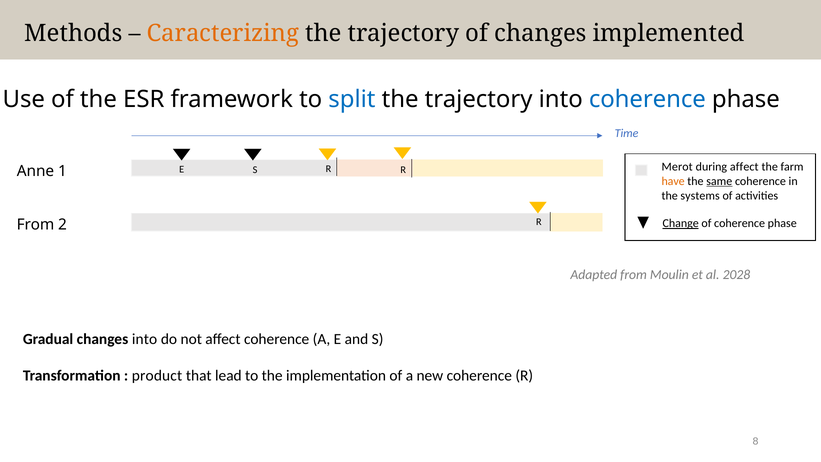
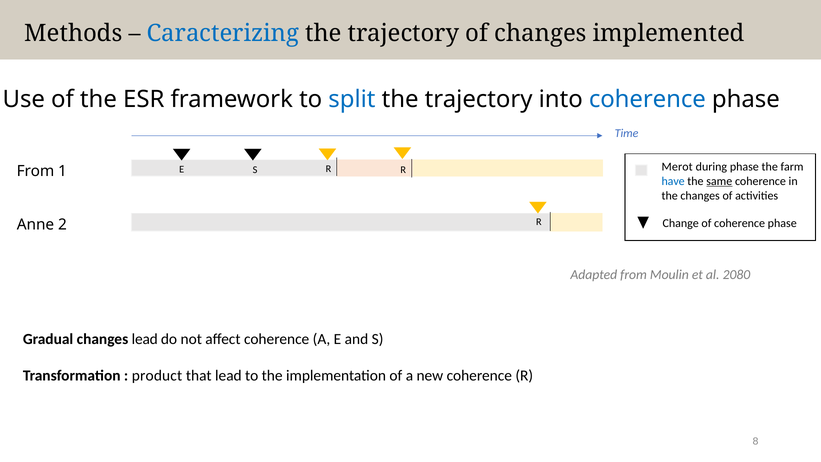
Caracterizing colour: orange -> blue (223, 33)
during affect: affect -> phase (744, 167)
Anne: Anne -> From (36, 171)
have colour: orange -> blue (673, 181)
the systems: systems -> changes (700, 196)
From: From -> Anne (35, 225)
Change underline: present -> none (681, 223)
2028: 2028 -> 2080 (736, 275)
changes into: into -> lead (145, 339)
